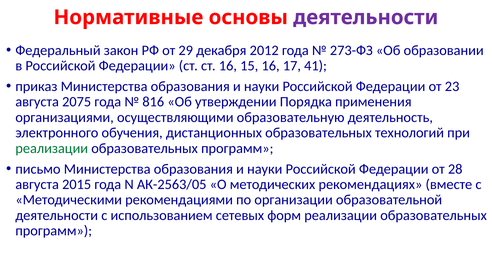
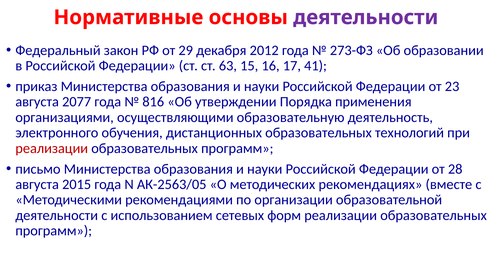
ст 16: 16 -> 63 (228, 66)
2075: 2075 -> 2077 (77, 102)
реализации colour: green -> red (52, 148)
